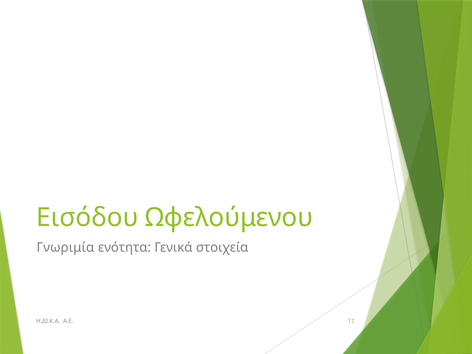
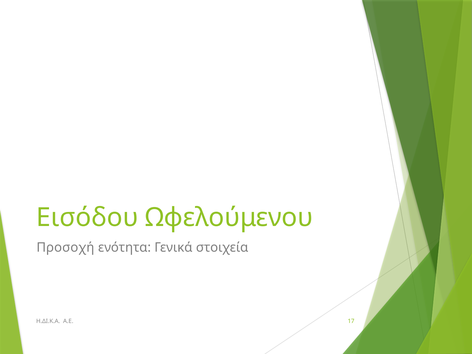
Γνωριμία: Γνωριμία -> Προσοχή (65, 248)
